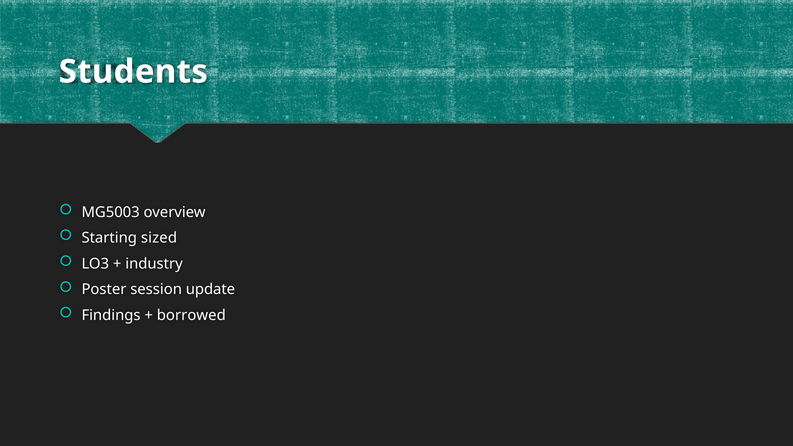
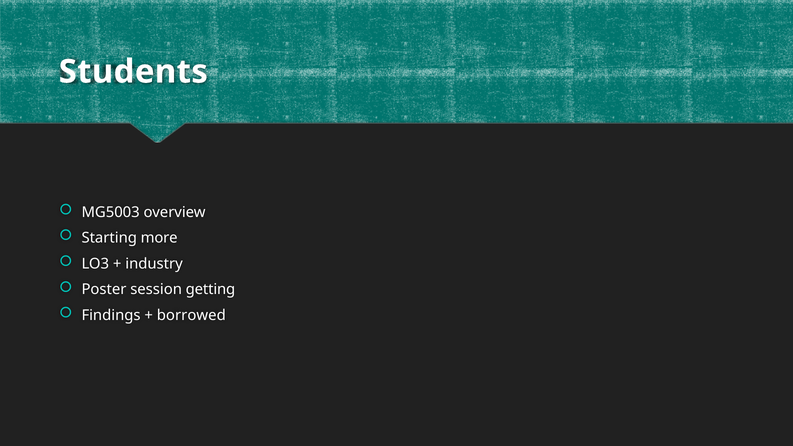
sized: sized -> more (159, 238)
update: update -> getting (210, 290)
